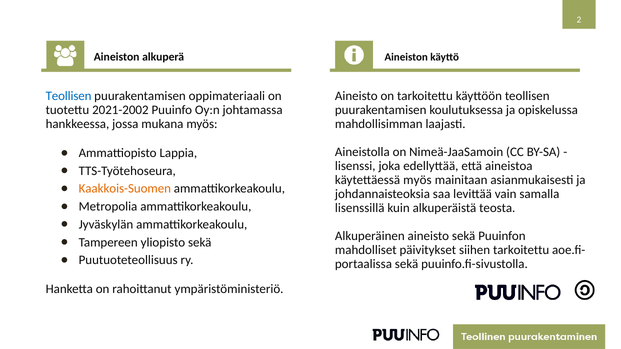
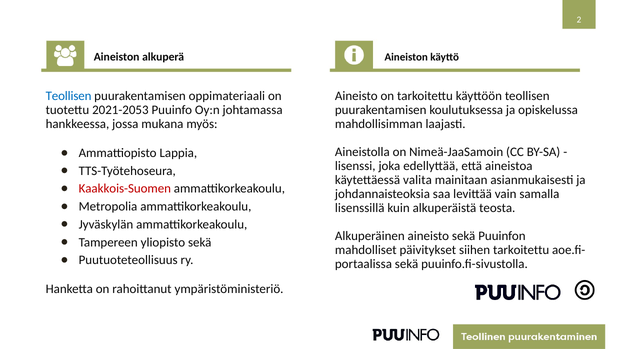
2021-2002: 2021-2002 -> 2021-2053 (120, 110)
käytettäessä myös: myös -> valita (417, 180)
Kaakkois-Suomen colour: orange -> red (125, 189)
